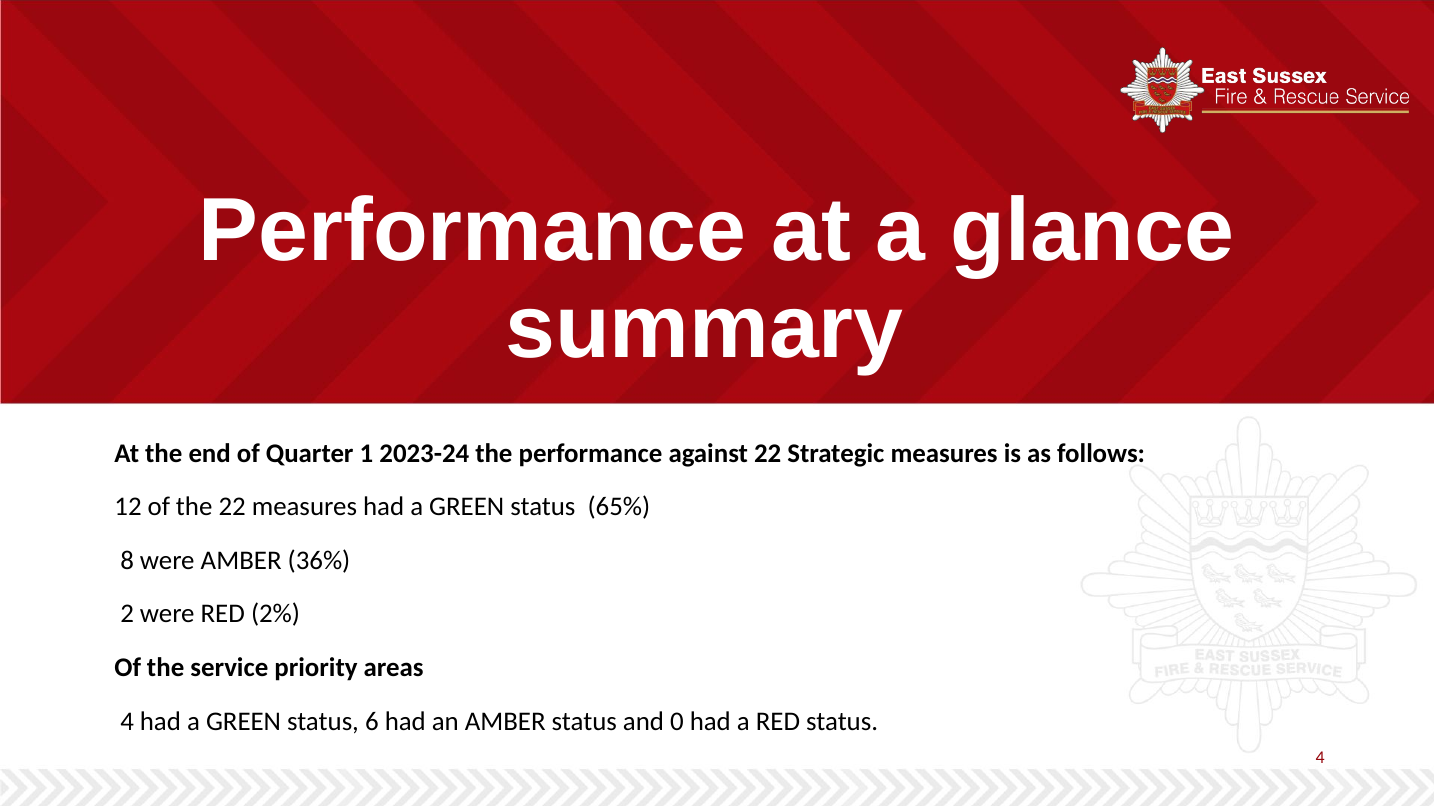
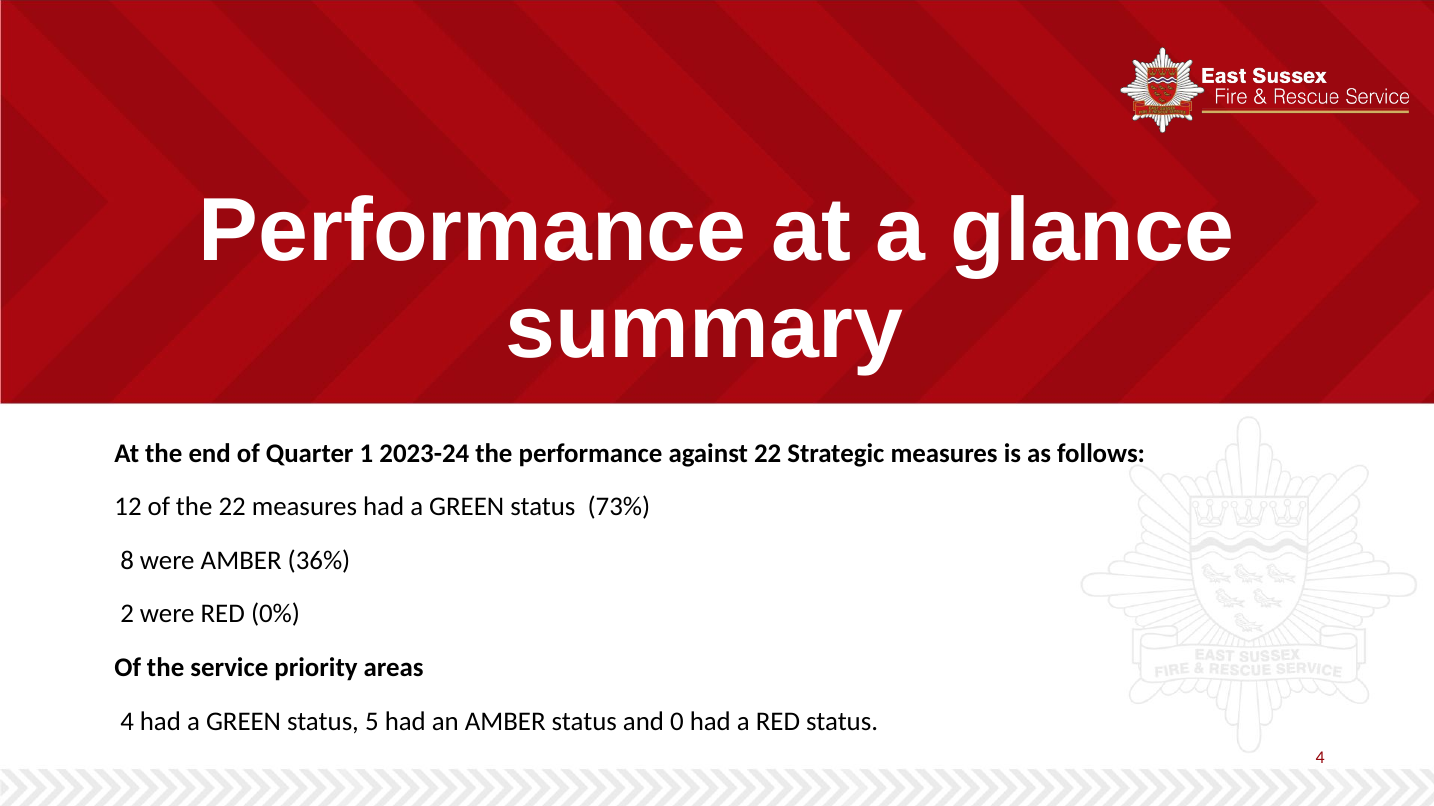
65%: 65% -> 73% (619, 507)
2%: 2% -> 0% (276, 614)
6: 6 -> 5 (372, 722)
